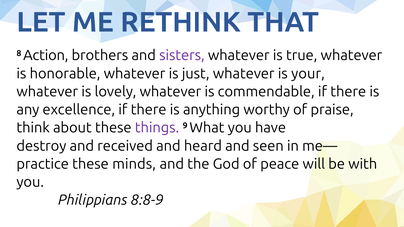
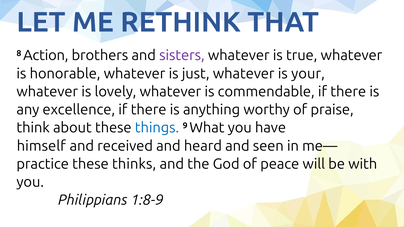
things colour: purple -> blue (157, 128)
destroy: destroy -> himself (41, 146)
minds: minds -> thinks (134, 164)
8:8-9: 8:8-9 -> 1:8-9 (147, 200)
